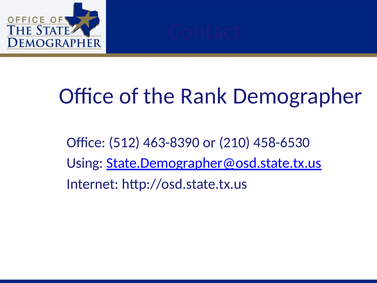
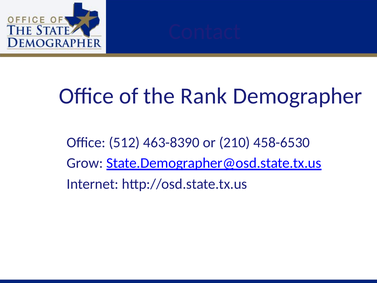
Using: Using -> Grow (85, 163)
